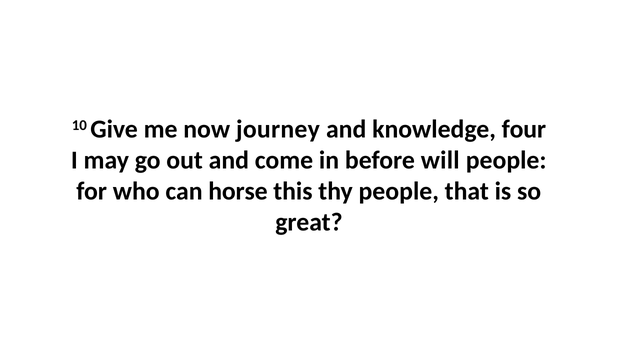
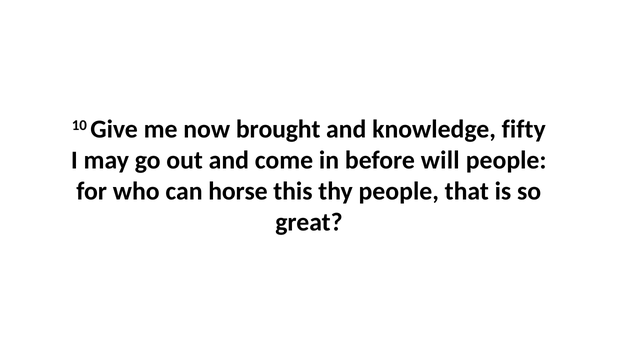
journey: journey -> brought (278, 129)
four: four -> fifty (524, 129)
